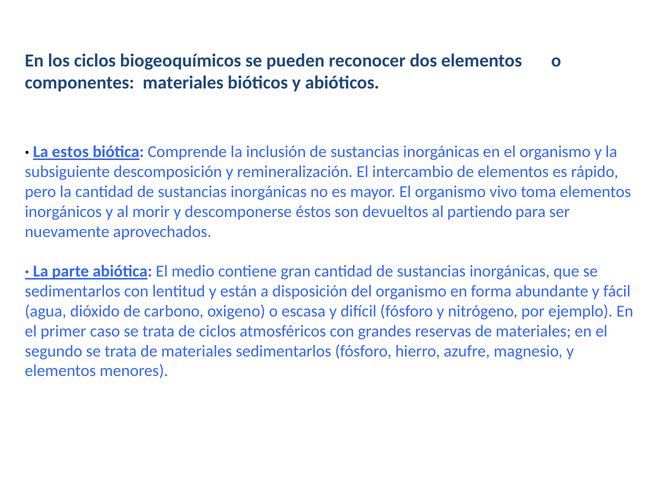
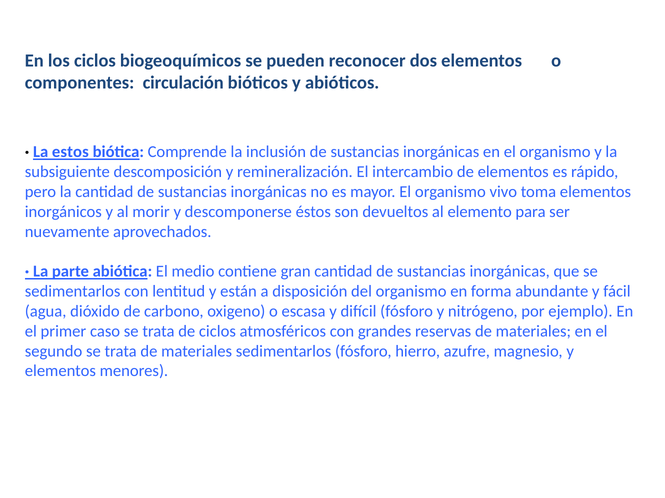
componentes materiales: materiales -> circulación (183, 83)
partiendo: partiendo -> elemento (480, 212)
